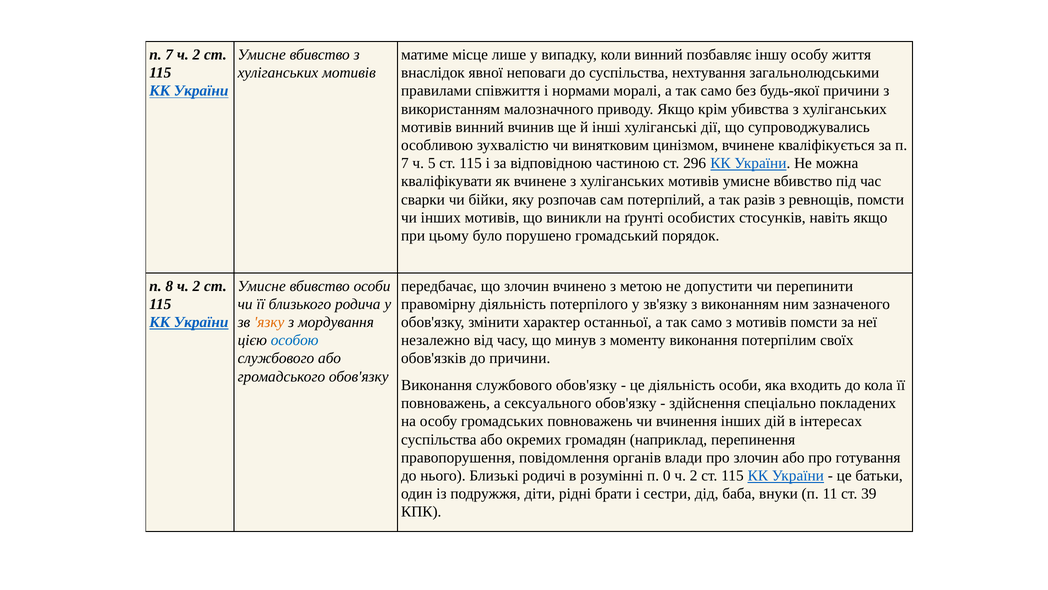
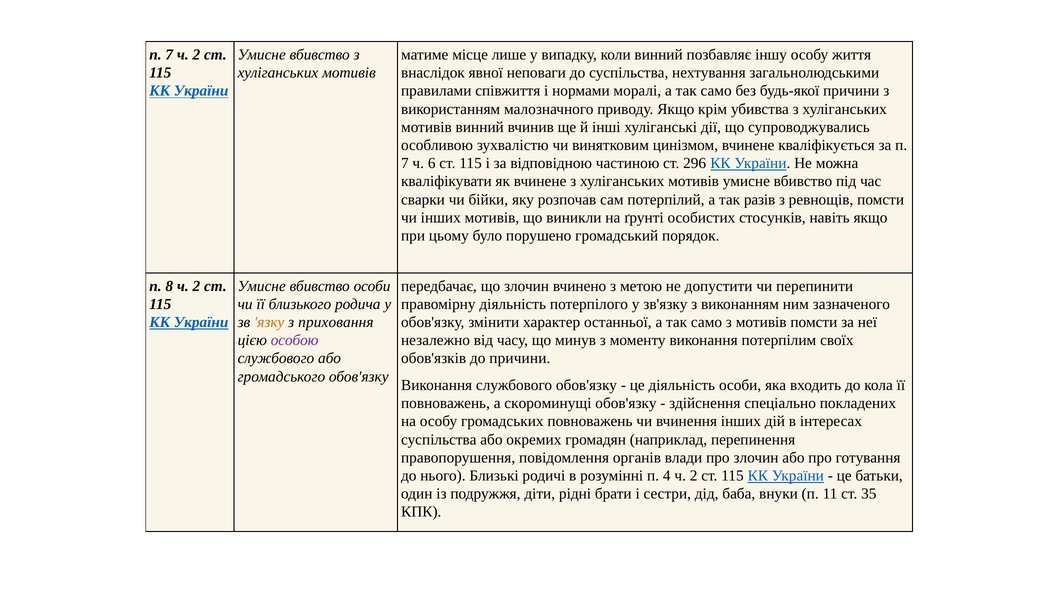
5: 5 -> 6 (432, 163)
мордування: мордування -> приховання (336, 322)
особою colour: blue -> purple (295, 340)
сексуального: сексуального -> скороминущі (548, 403)
0: 0 -> 4 (667, 475)
39: 39 -> 35 (869, 493)
